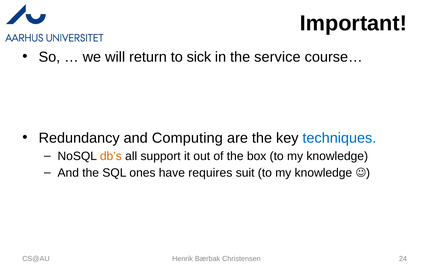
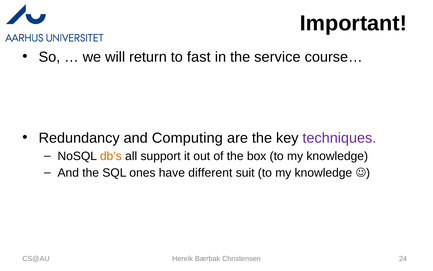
sick: sick -> fast (199, 57)
techniques colour: blue -> purple (339, 138)
requires: requires -> different (210, 173)
